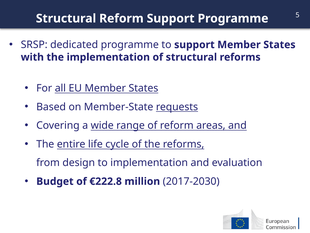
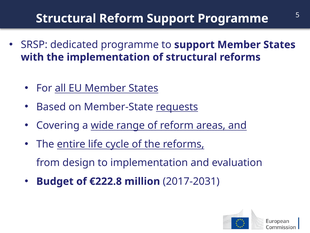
2017-2030: 2017-2030 -> 2017-2031 (191, 181)
